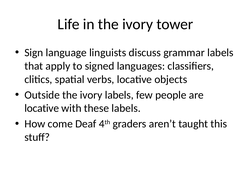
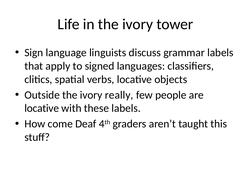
ivory labels: labels -> really (119, 95)
